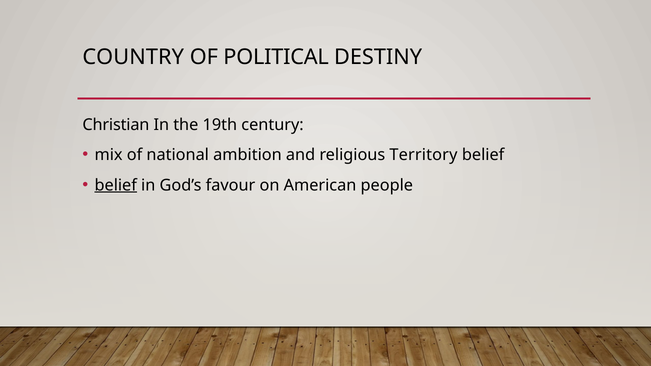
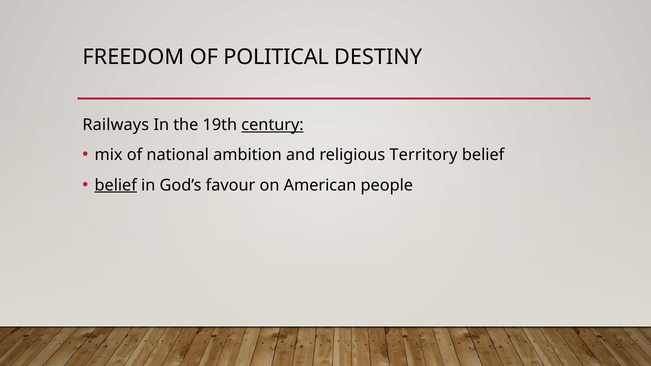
COUNTRY: COUNTRY -> FREEDOM (133, 57)
Christian: Christian -> Railways (116, 125)
century underline: none -> present (273, 125)
